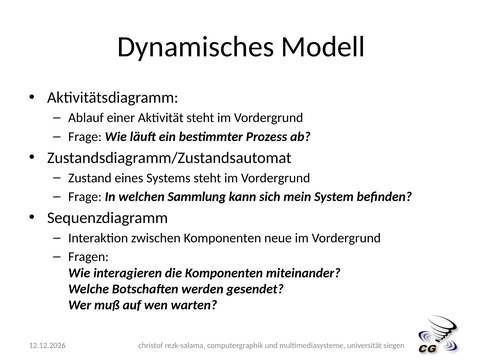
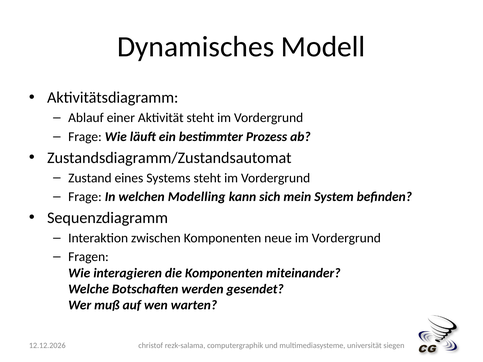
Sammlung: Sammlung -> Modelling (197, 197)
